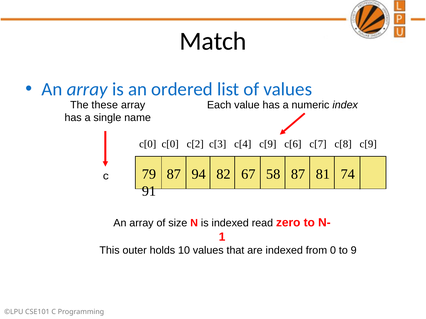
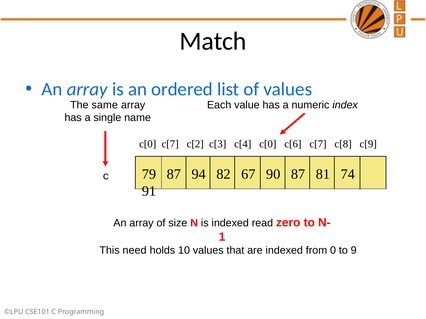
these: these -> same (105, 105)
c[0 c[0: c[0 -> c[7 (170, 144)
c[4 c[9: c[9 -> c[0 (268, 144)
58: 58 -> 90 (273, 174)
outer: outer -> need (135, 251)
